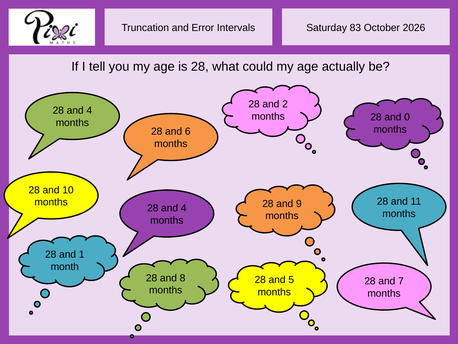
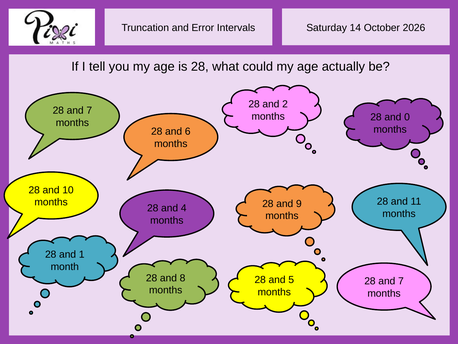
83: 83 -> 14 (355, 28)
4: 4 -> 7 (89, 110)
